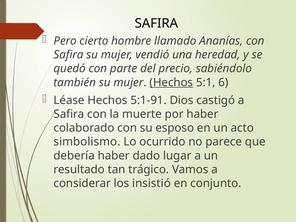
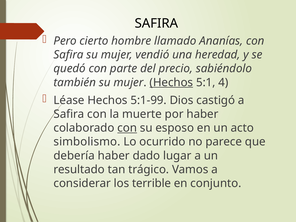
6: 6 -> 4 (223, 82)
5:1-91: 5:1-91 -> 5:1-99 (149, 100)
con underline: none -> present (127, 128)
insistió: insistió -> terrible (152, 183)
